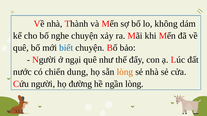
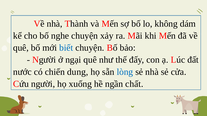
lòng colour: orange -> blue (125, 72)
đường: đường -> xuống (80, 84)
ngần lòng: lòng -> chất (134, 84)
